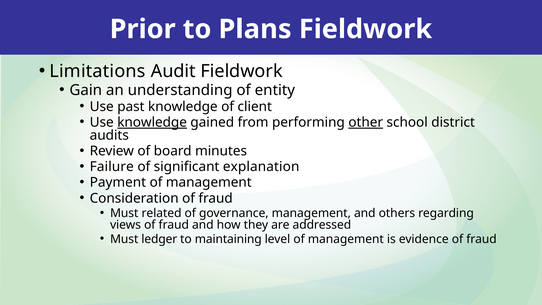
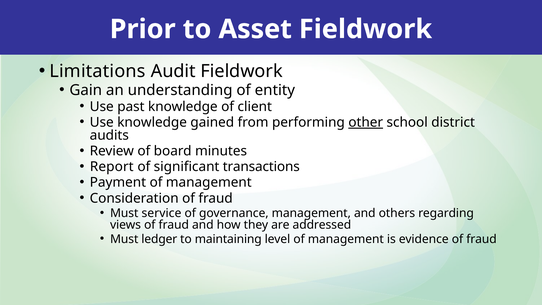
Plans: Plans -> Asset (255, 29)
knowledge underline: present -> none (152, 122)
Failure: Failure -> Report (112, 167)
explanation: explanation -> transactions (261, 167)
related: related -> service (161, 213)
